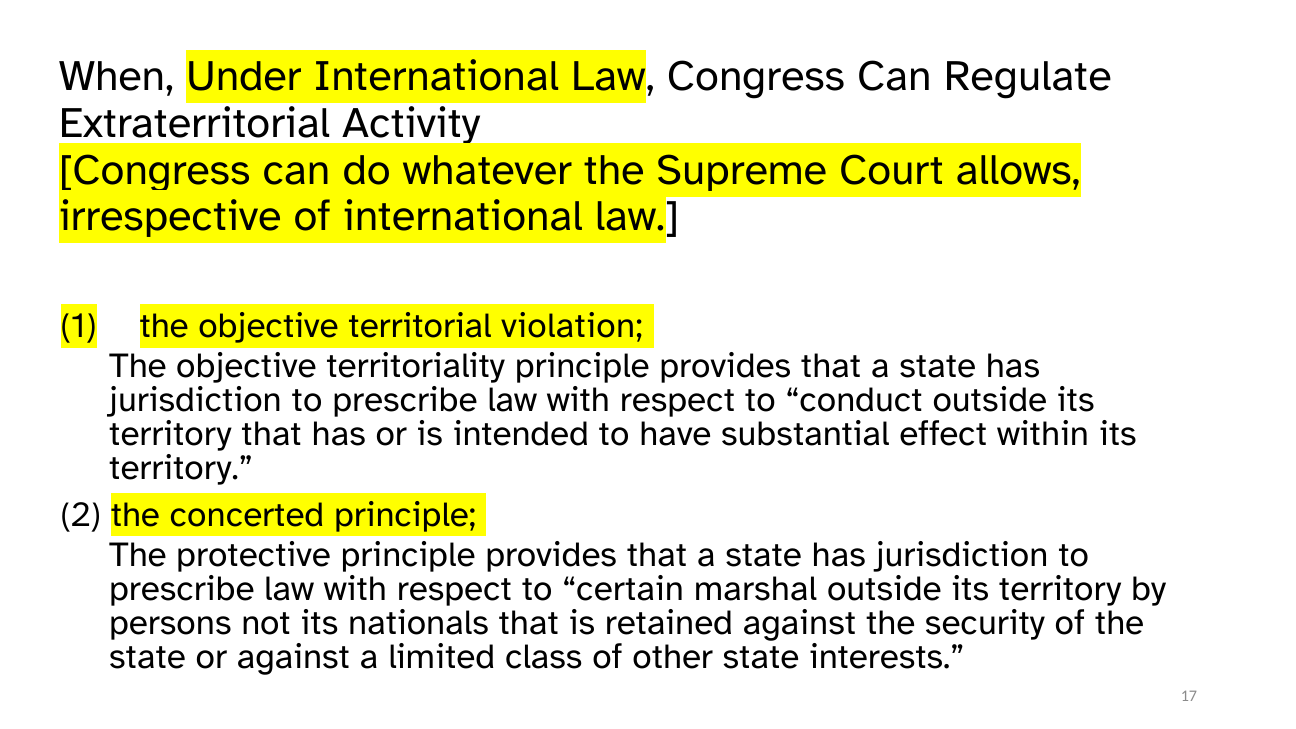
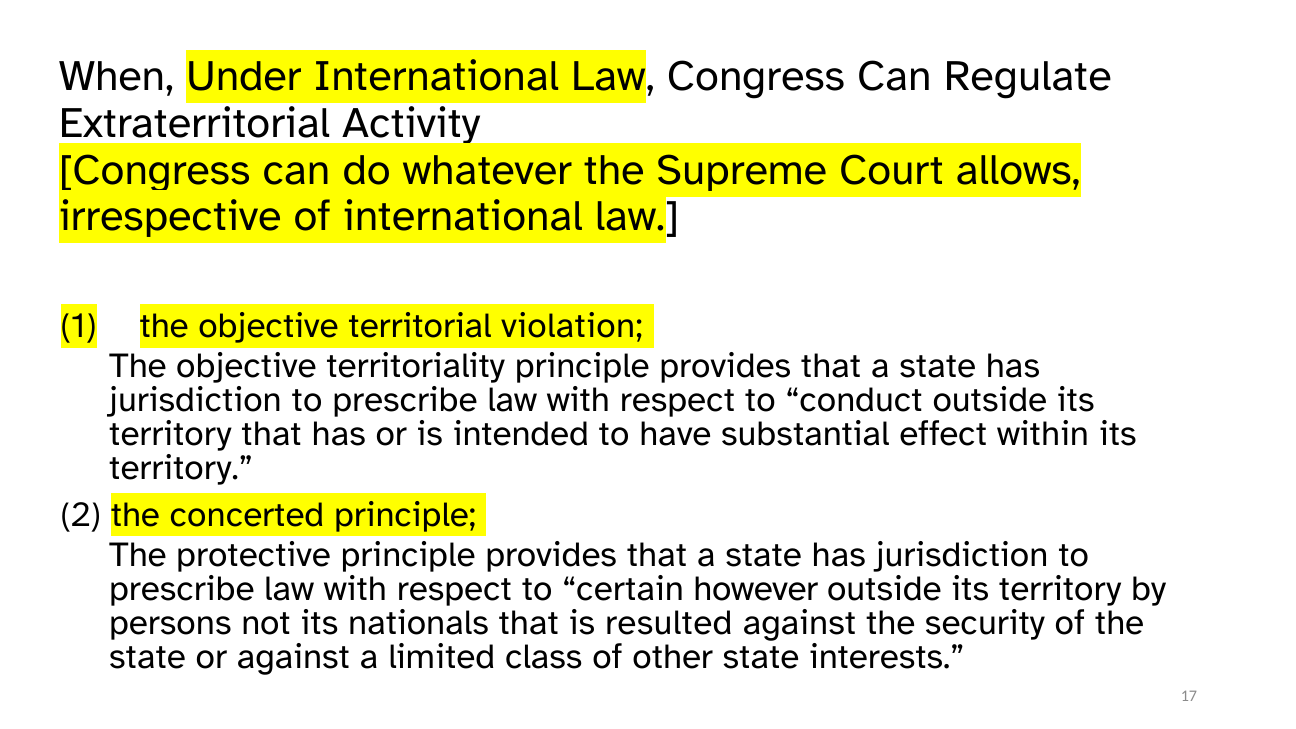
marshal: marshal -> however (756, 589)
retained: retained -> resulted (669, 623)
